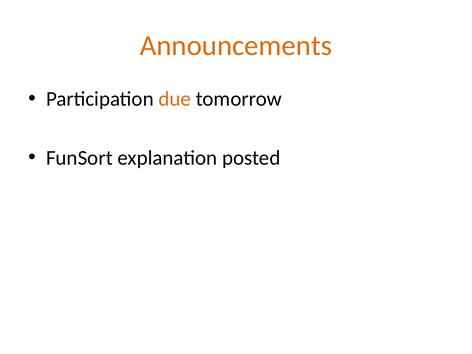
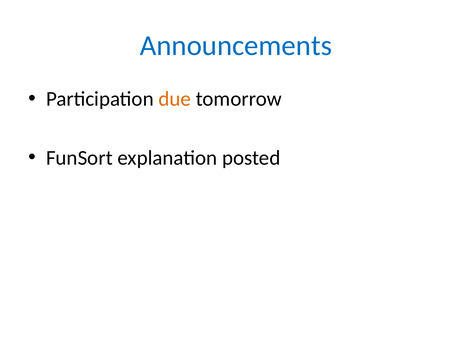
Announcements colour: orange -> blue (236, 46)
